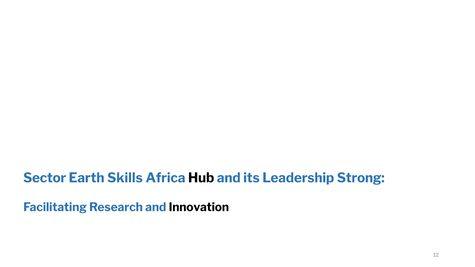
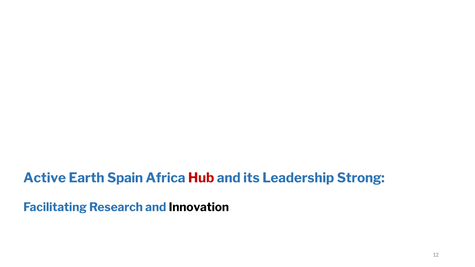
Sector: Sector -> Active (45, 178)
Skills: Skills -> Spain (125, 178)
Hub colour: black -> red (201, 178)
